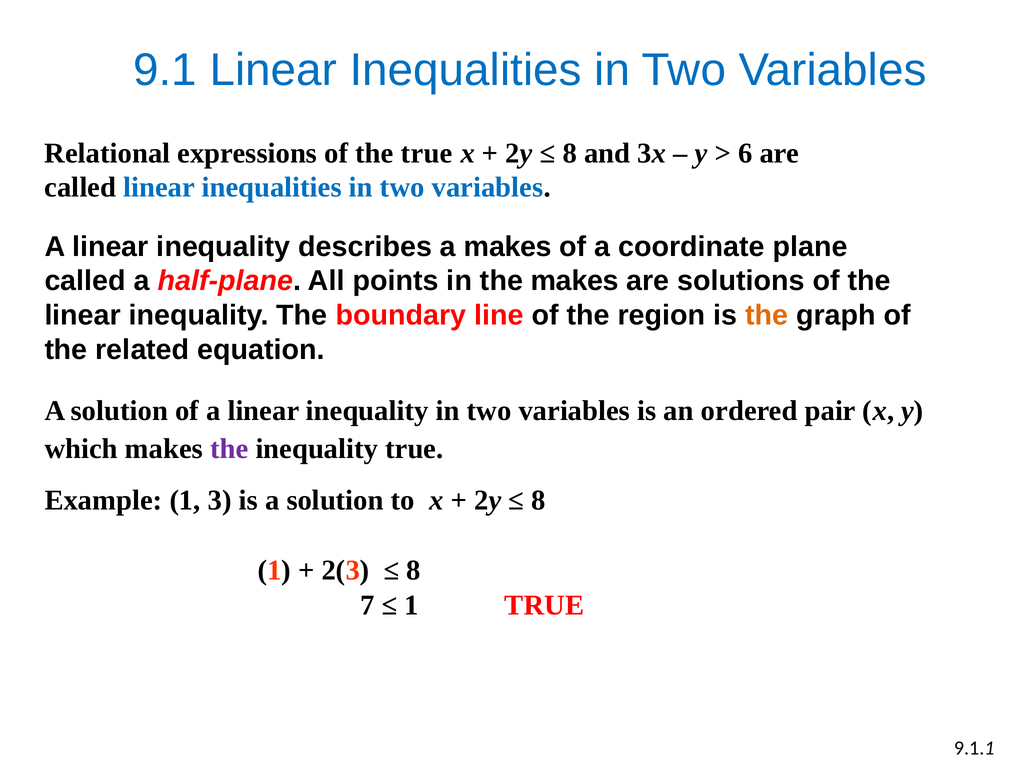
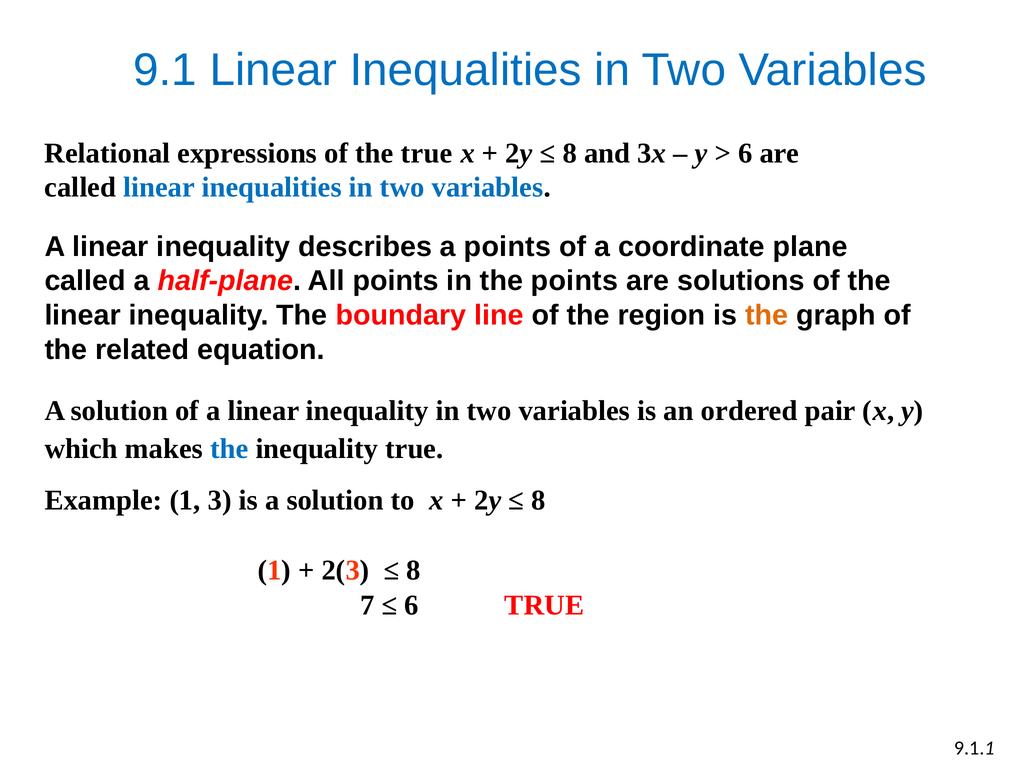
a makes: makes -> points (508, 247)
the makes: makes -> points (575, 281)
the colour: purple -> blue (229, 449)
1: 1 -> 6 (412, 605)
